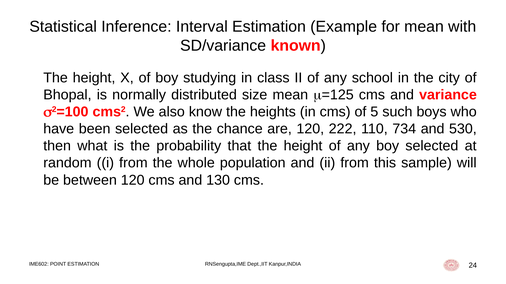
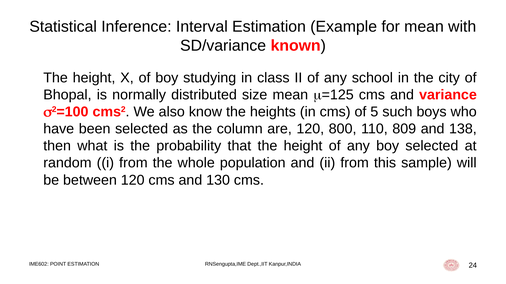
chance: chance -> column (240, 129)
222: 222 -> 800 (343, 129)
734: 734 -> 809 (404, 129)
530: 530 -> 138 (463, 129)
